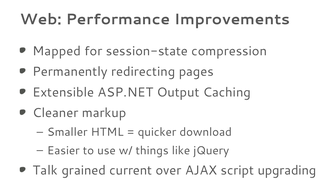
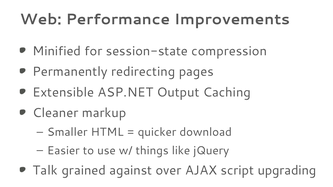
Mapped: Mapped -> Minified (57, 51)
current: current -> against (131, 171)
